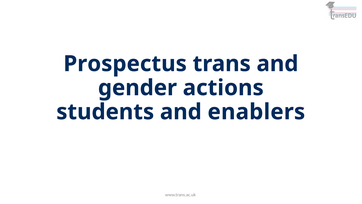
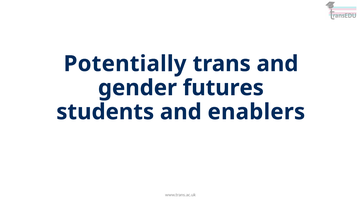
Prospectus: Prospectus -> Potentially (125, 64)
actions: actions -> futures (223, 88)
